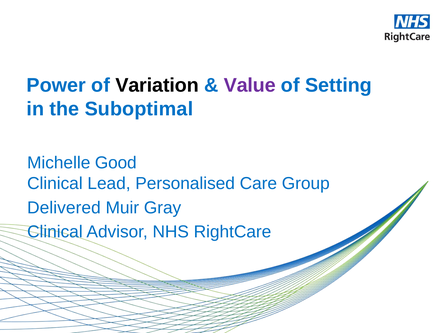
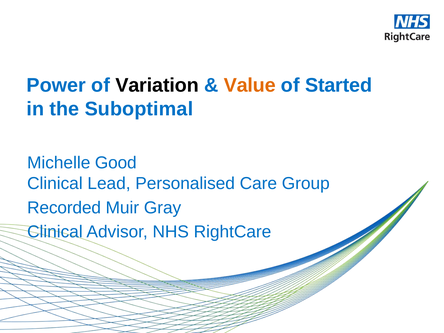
Value colour: purple -> orange (250, 85)
Setting: Setting -> Started (339, 85)
Delivered: Delivered -> Recorded (64, 208)
